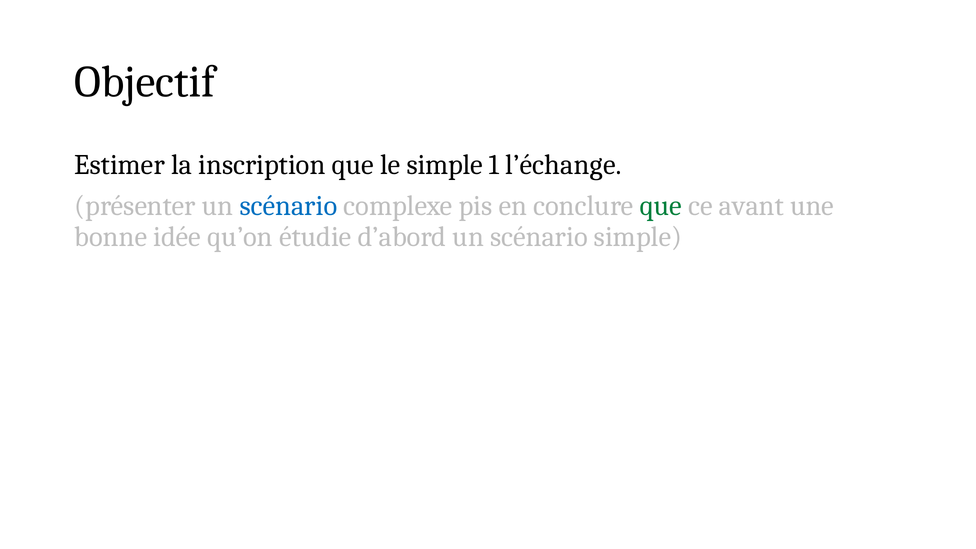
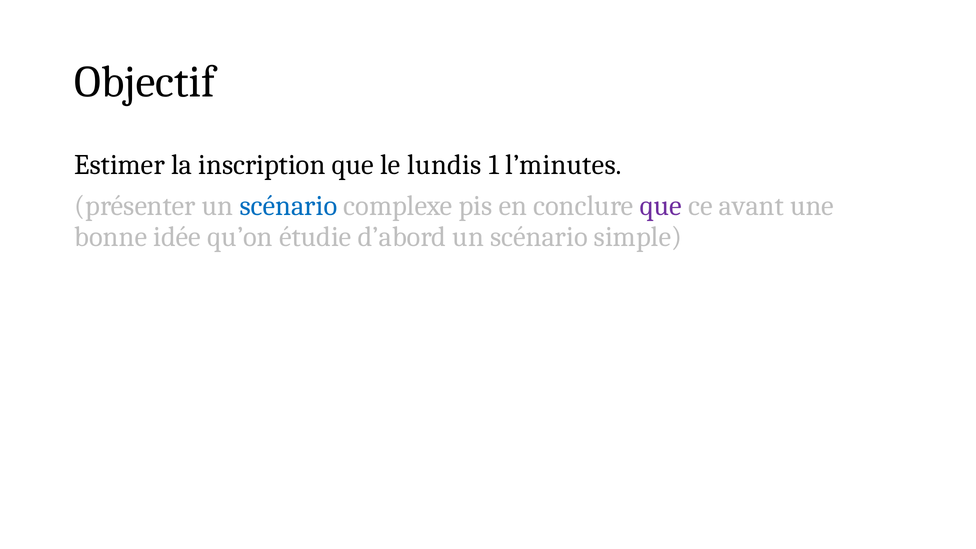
le simple: simple -> lundis (444, 165)
l’échange: l’échange -> l’minutes (563, 165)
que colour: green -> purple (661, 206)
